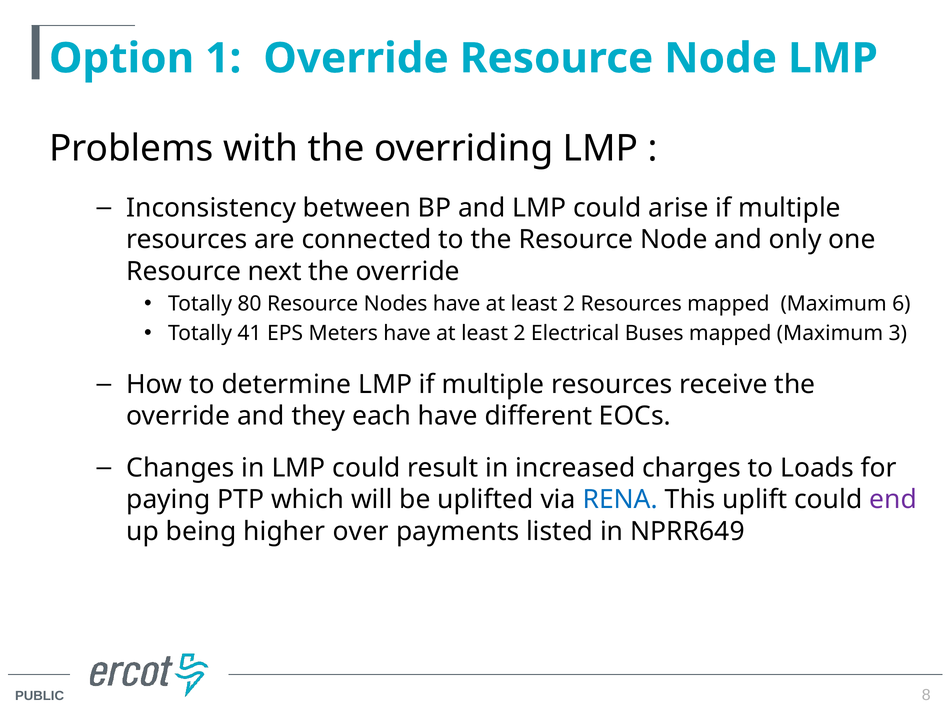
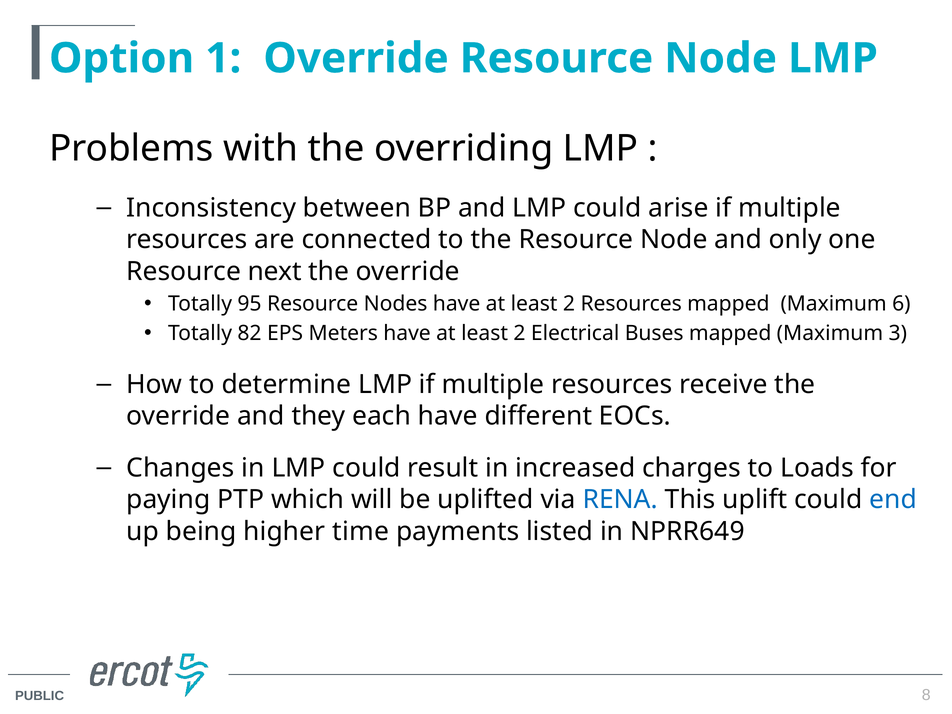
80: 80 -> 95 (250, 304)
41: 41 -> 82 (250, 333)
end colour: purple -> blue (893, 500)
over: over -> time (361, 531)
